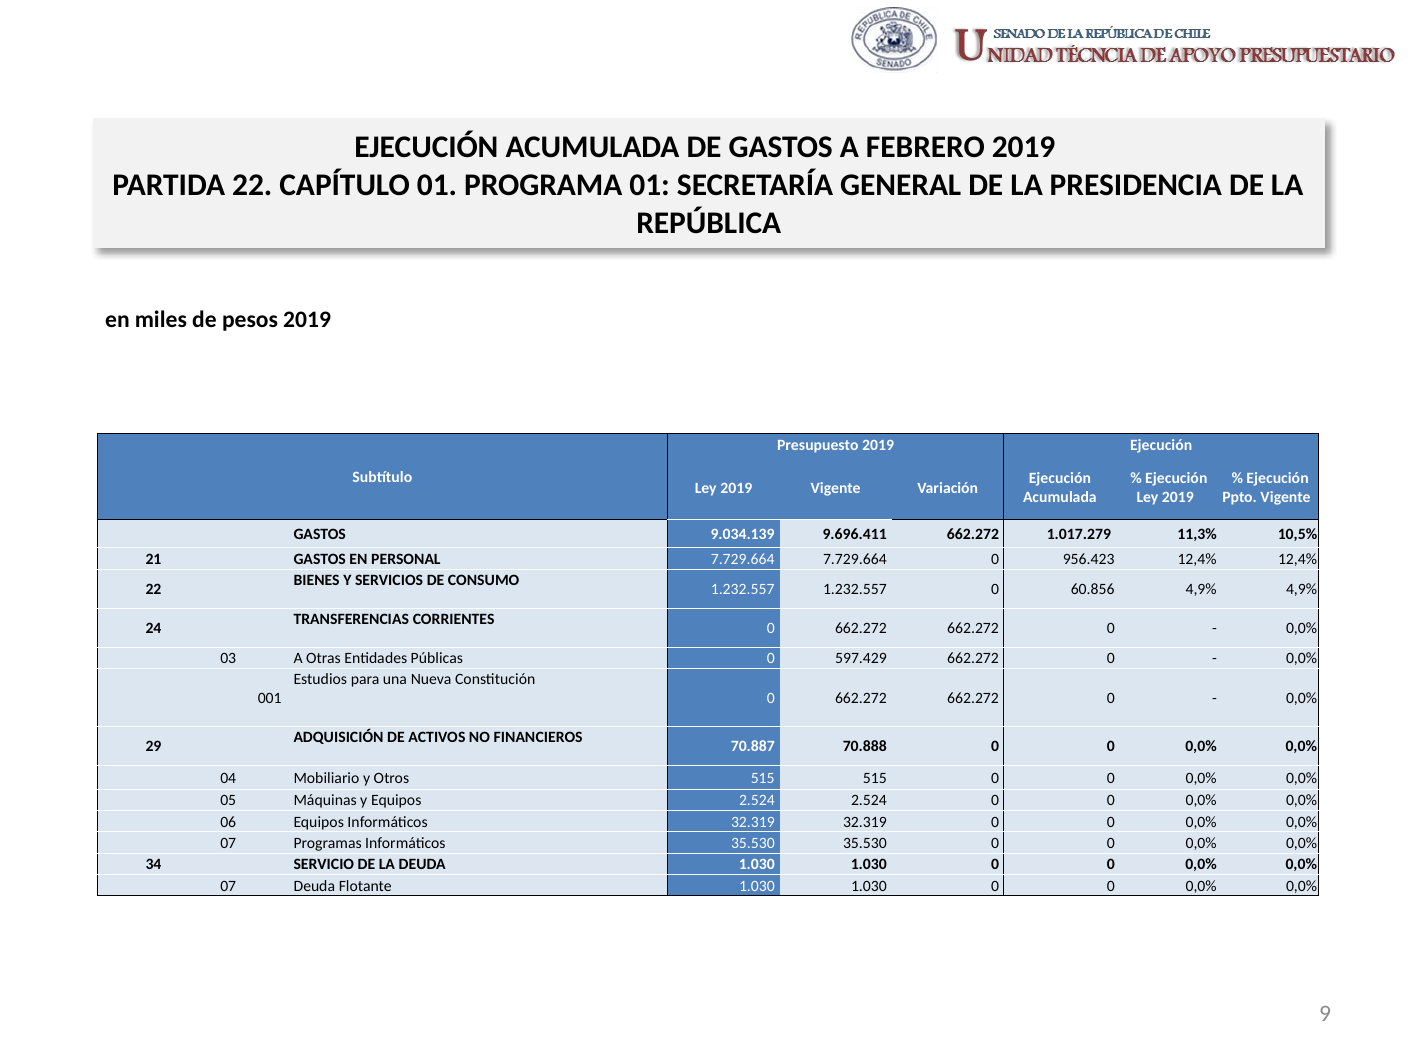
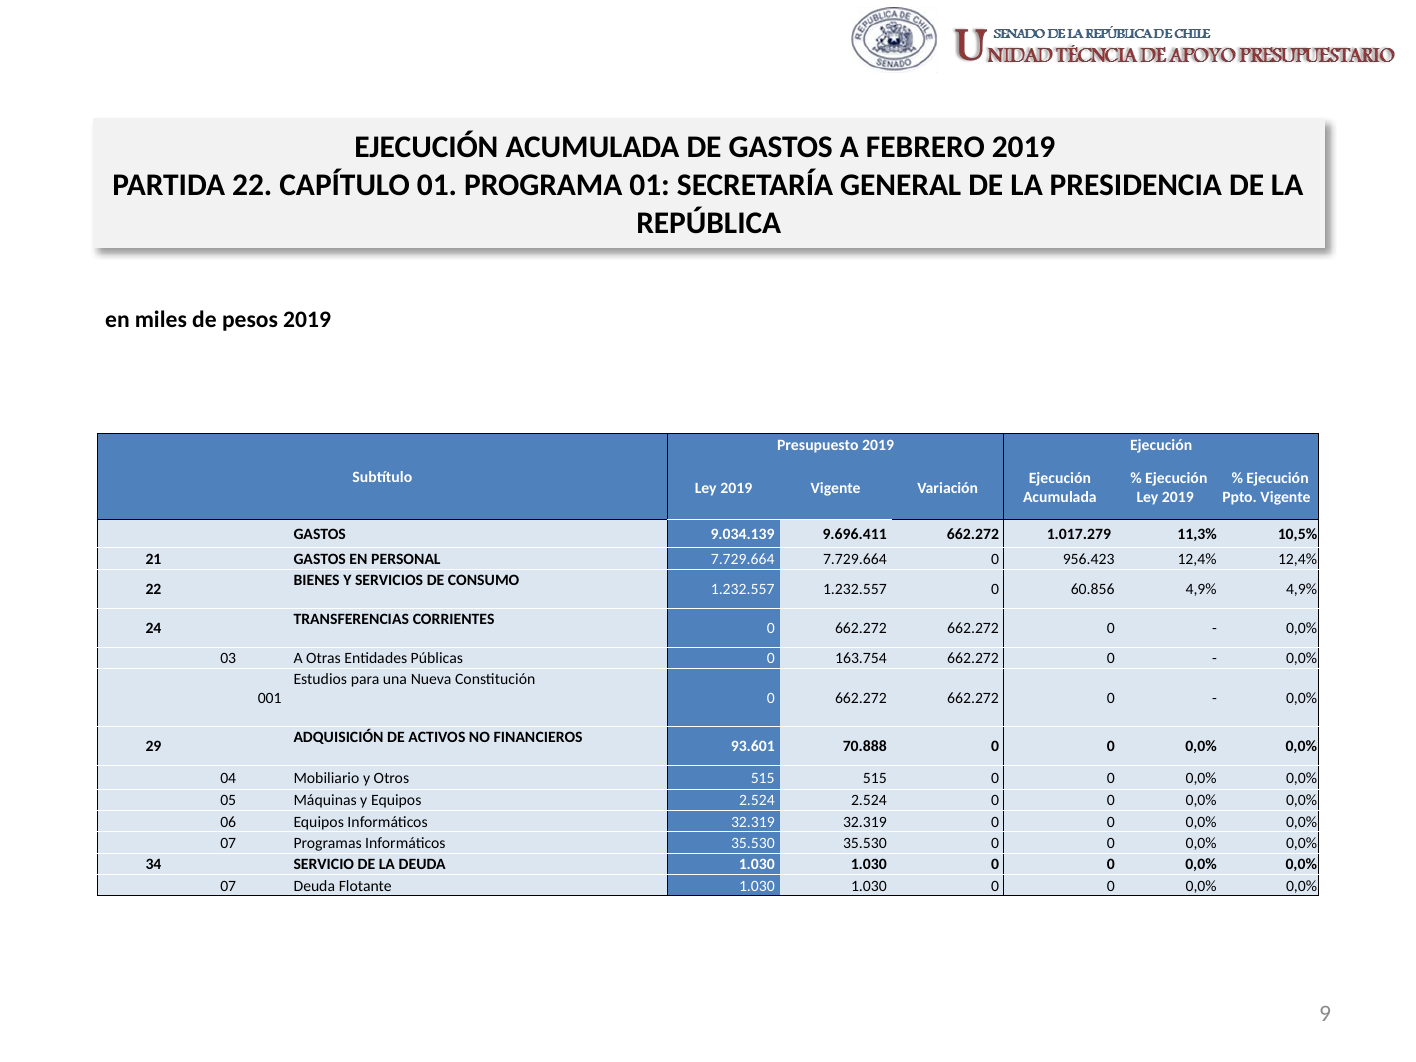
597.429: 597.429 -> 163.754 (861, 659)
70.887: 70.887 -> 93.601 (753, 747)
